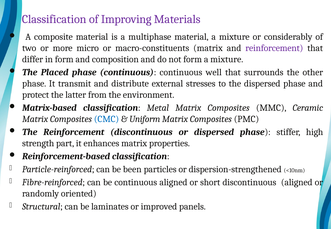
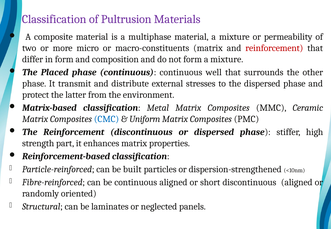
Improving: Improving -> Pultrusion (126, 19)
considerably: considerably -> permeability (288, 37)
reinforcement colour: purple -> red (274, 48)
been: been -> built (132, 169)
improved: improved -> neglected (159, 207)
